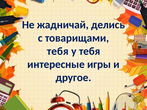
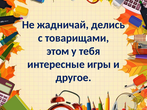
тебя: тебя -> этом (58, 51)
